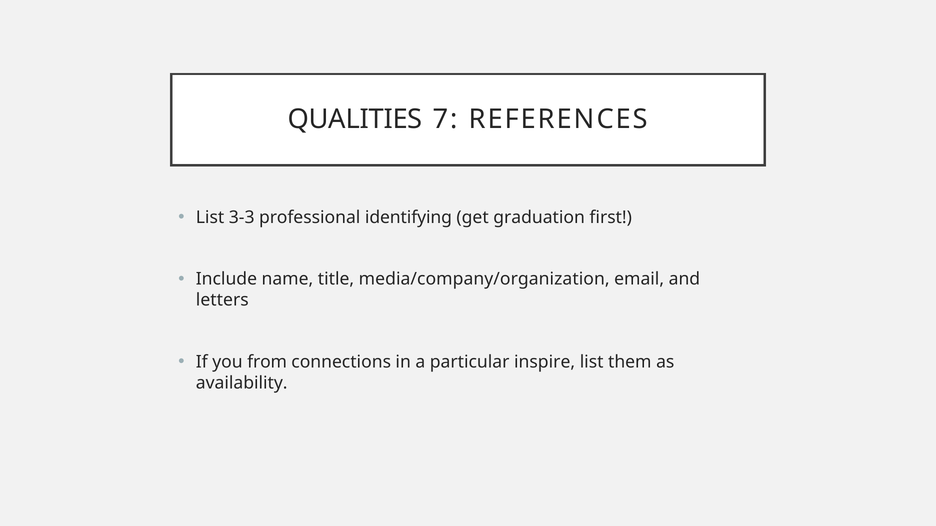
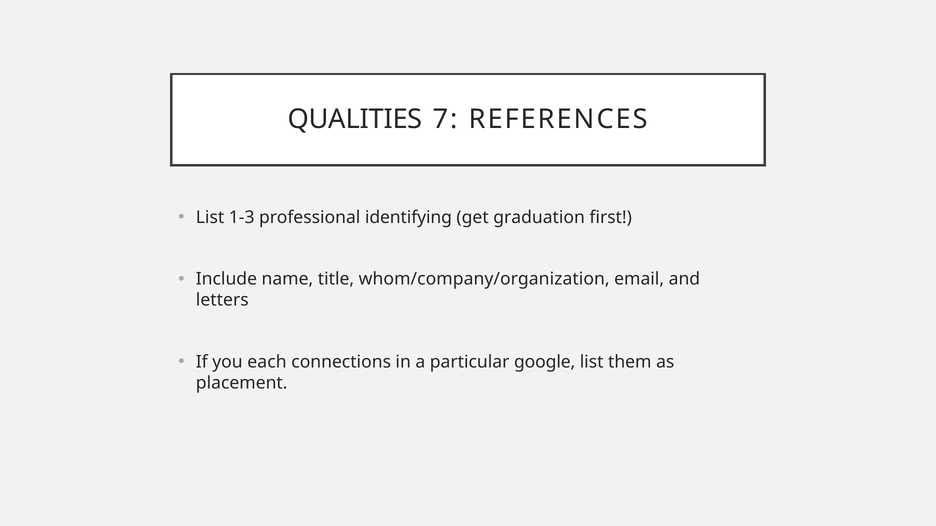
3-3: 3-3 -> 1-3 (242, 218)
media/company/organization: media/company/organization -> whom/company/organization (484, 279)
from: from -> each (267, 362)
inspire: inspire -> google (545, 362)
availability: availability -> placement (242, 383)
